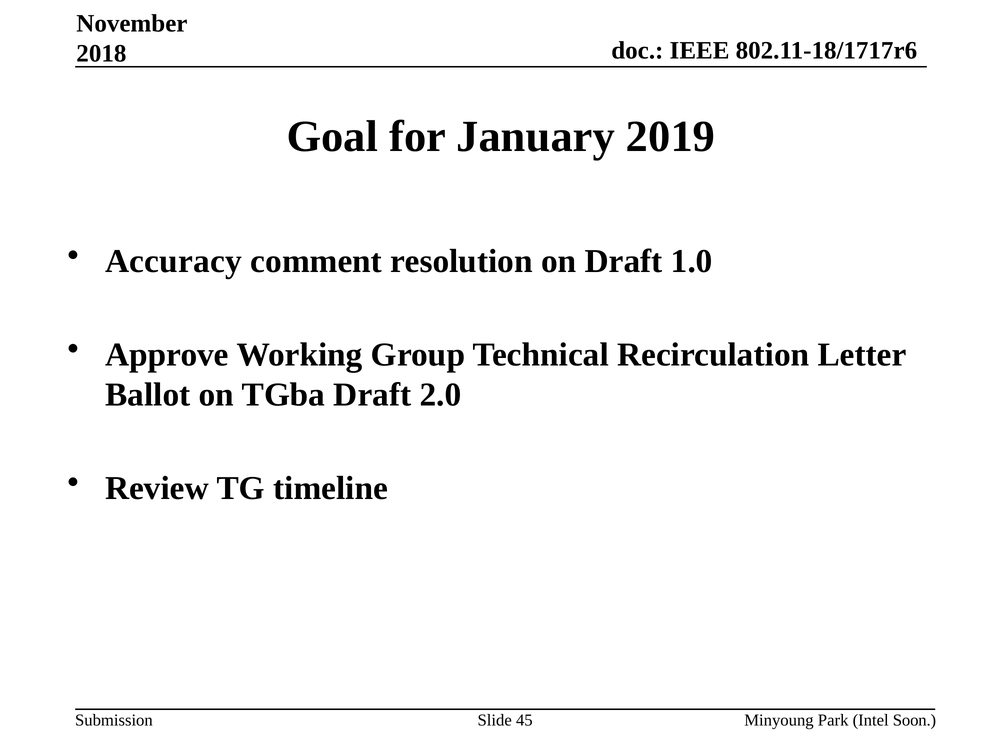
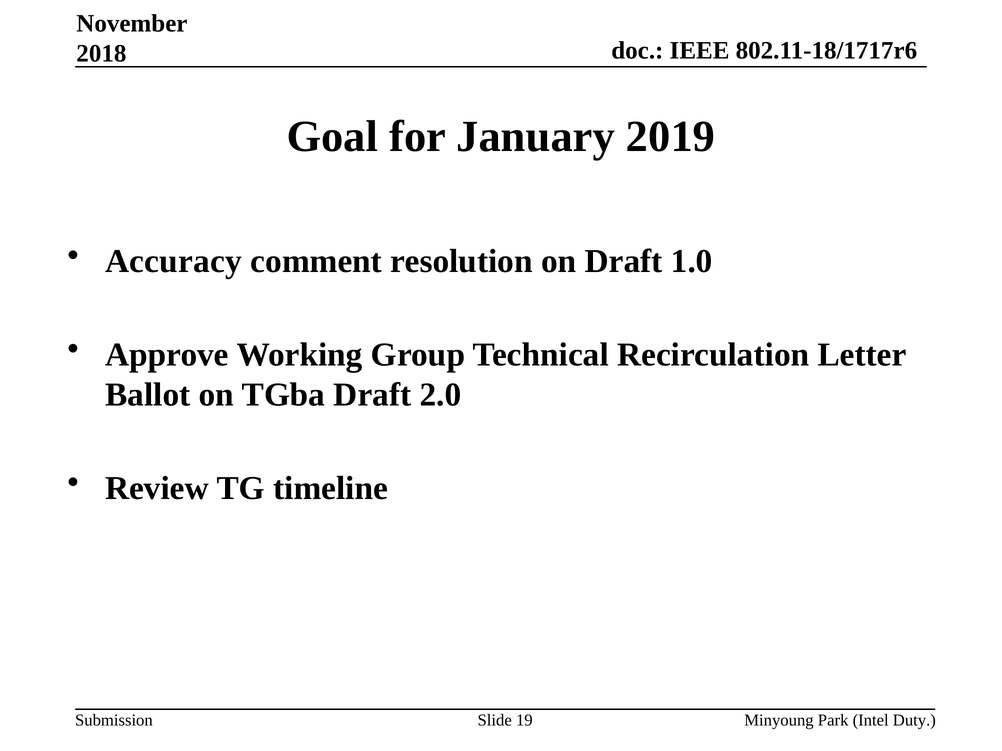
45: 45 -> 19 (524, 721)
Soon: Soon -> Duty (914, 721)
